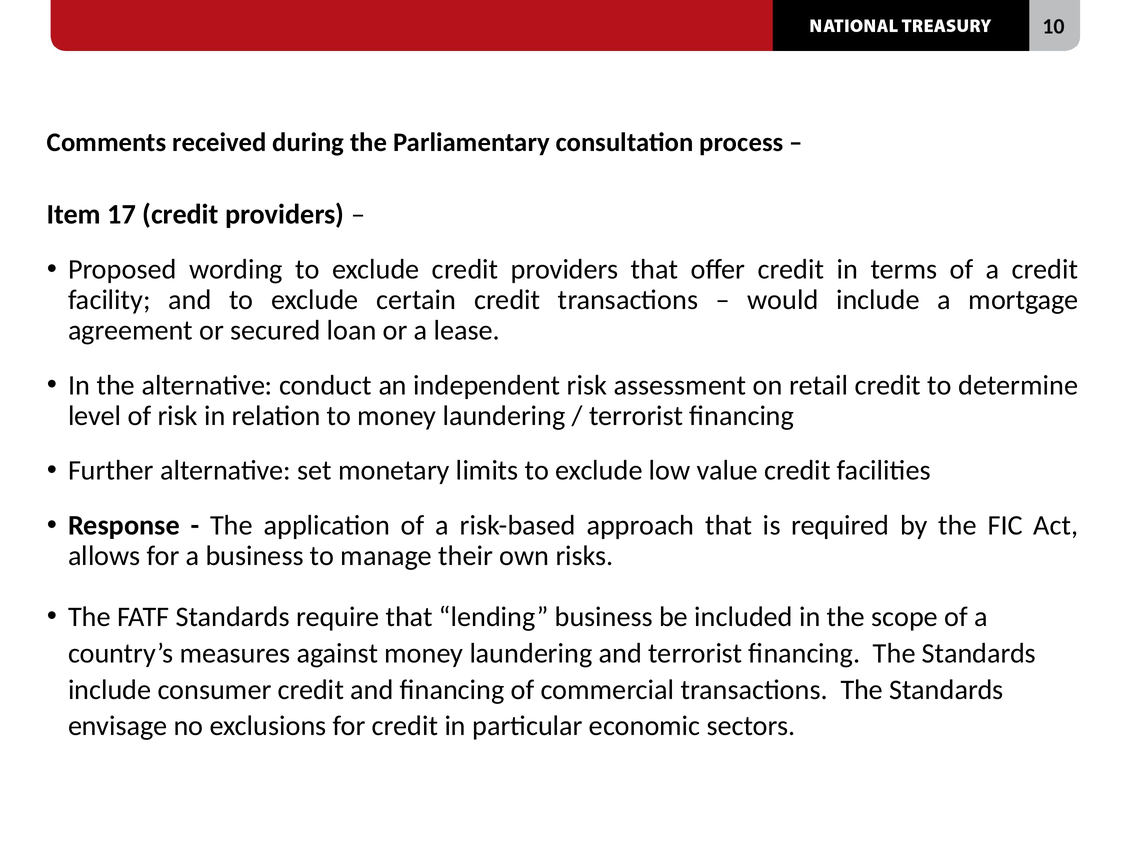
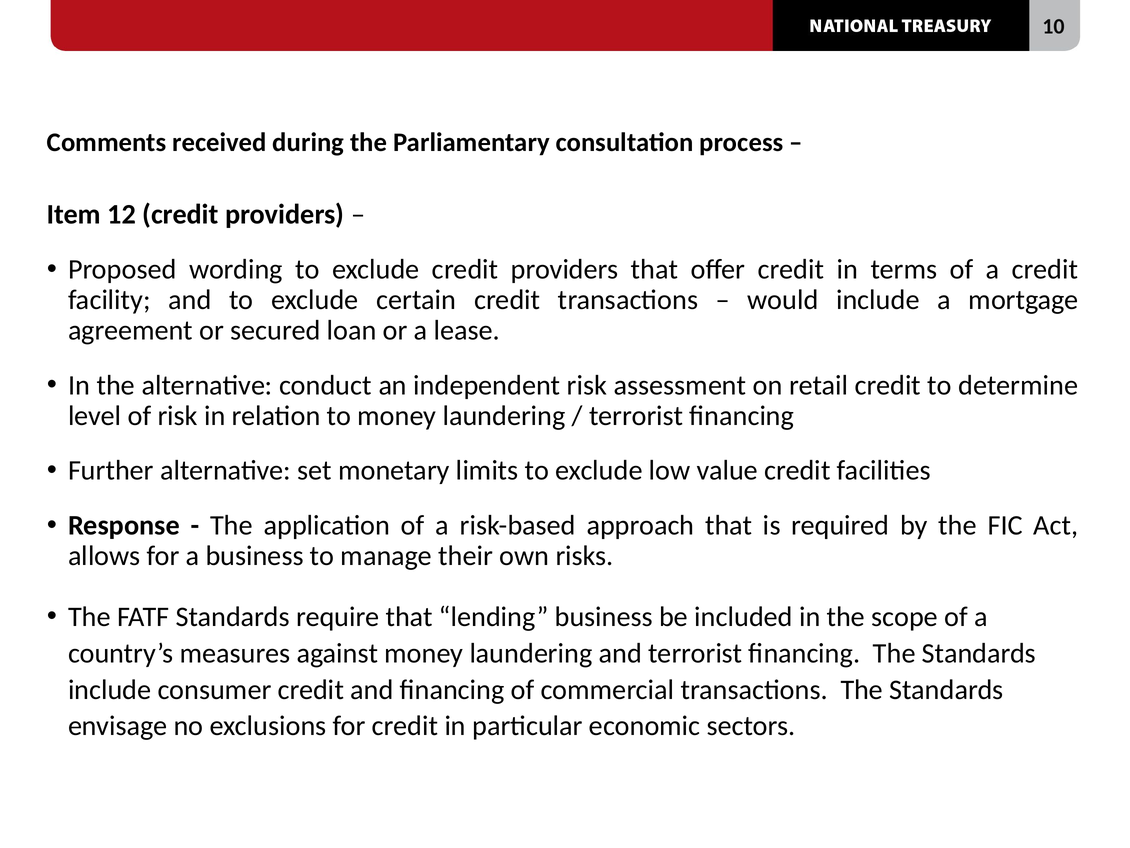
17: 17 -> 12 (122, 214)
